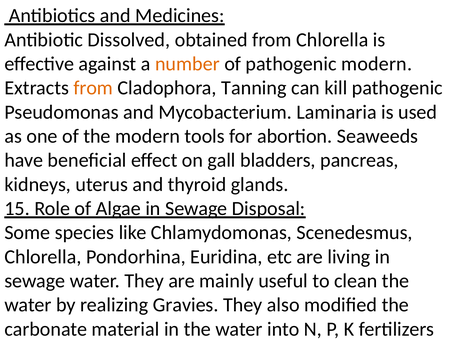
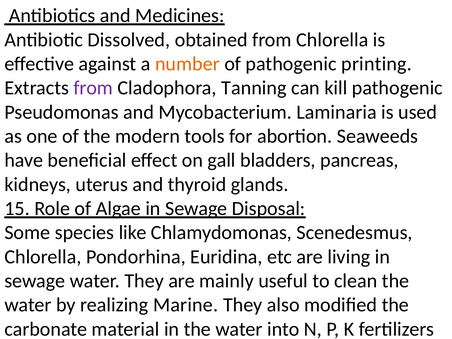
pathogenic modern: modern -> printing (377, 64)
from colour: orange -> purple (93, 88)
Gravies: Gravies -> Marine (186, 305)
